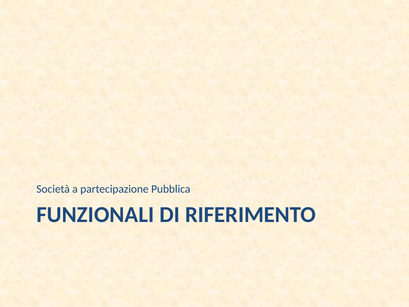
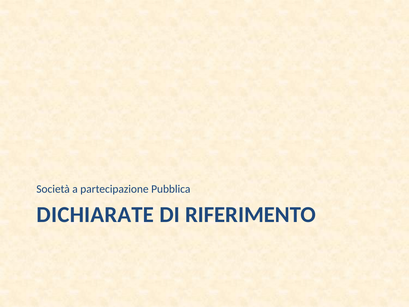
FUNZIONALI: FUNZIONALI -> DICHIARATE (95, 214)
